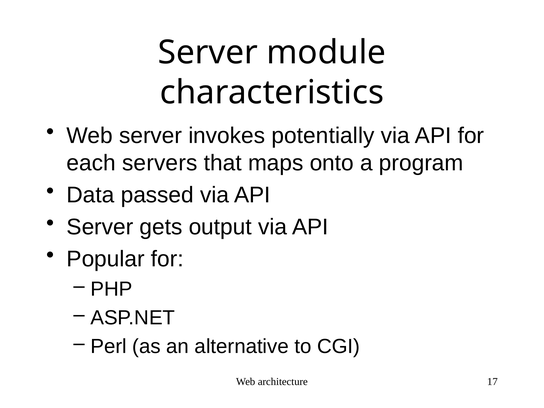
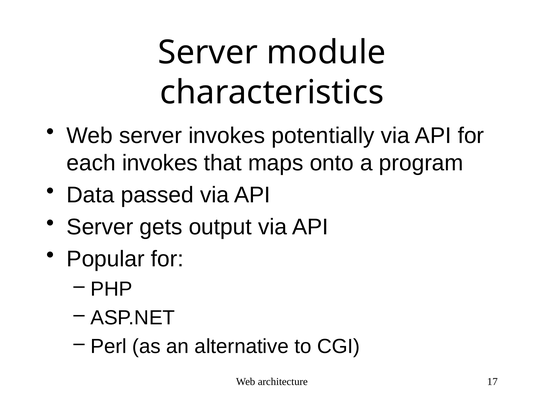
each servers: servers -> invokes (160, 163)
